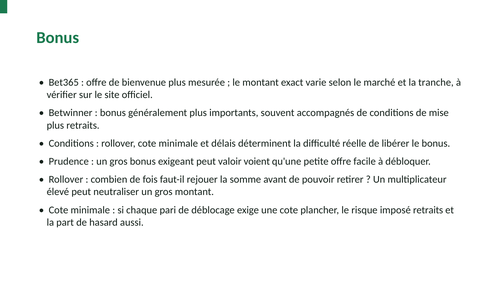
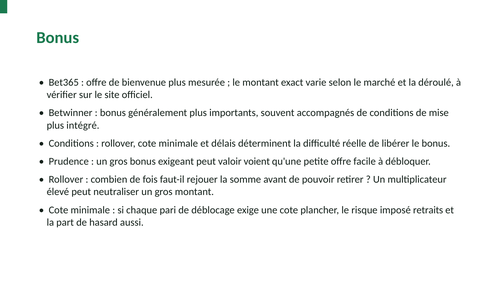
tranche: tranche -> déroulé (436, 82)
plus retraits: retraits -> intégré (83, 125)
